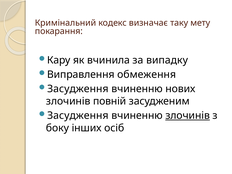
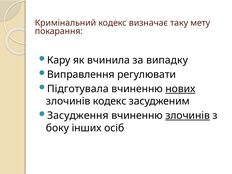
обмеження: обмеження -> регулювати (147, 75)
Засудження: Засудження -> Підготувала (78, 89)
нових underline: none -> present (180, 89)
злочинів повній: повній -> кодекс (110, 101)
